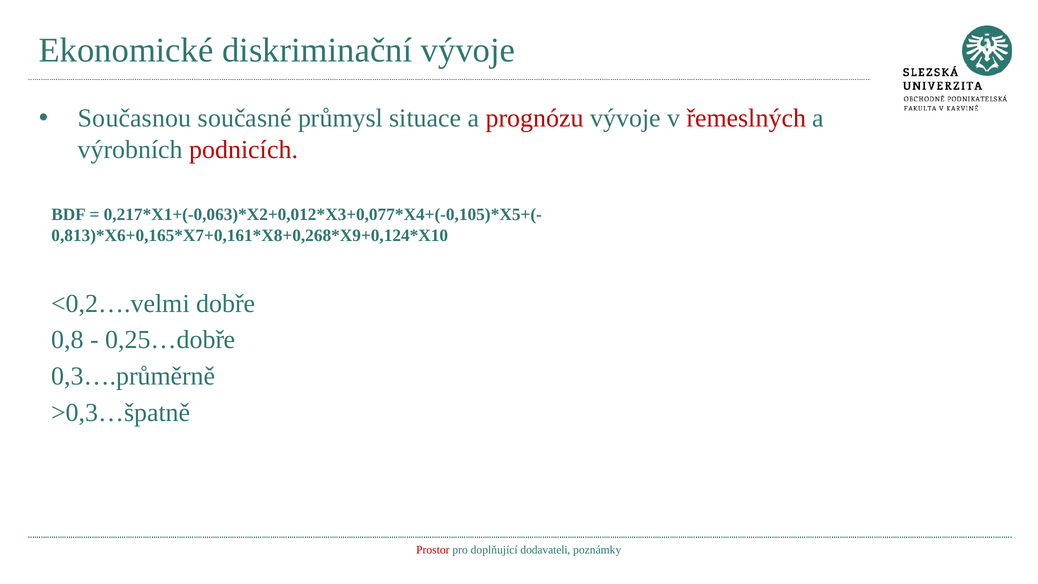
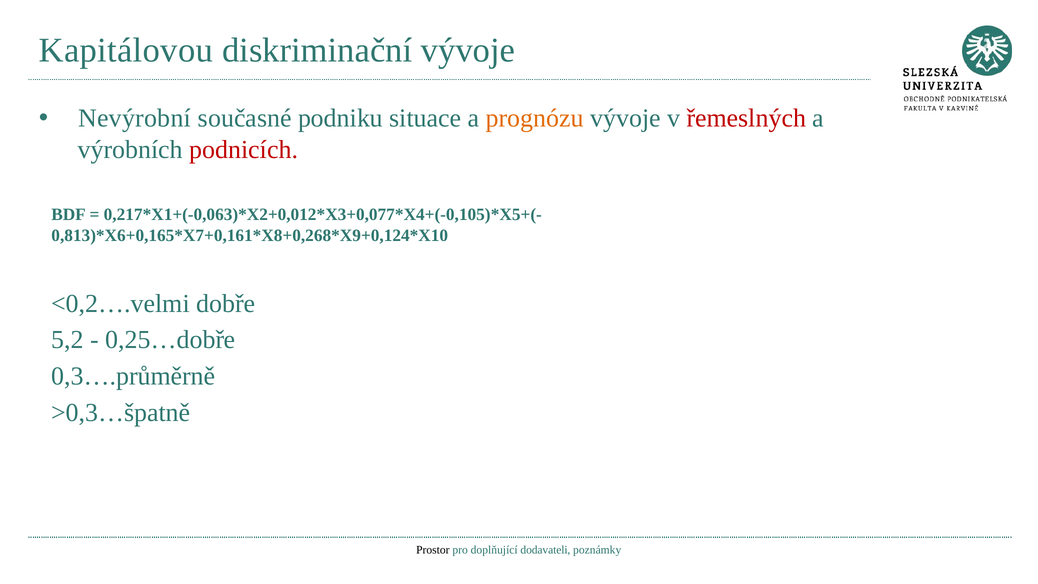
Ekonomické: Ekonomické -> Kapitálovou (126, 50)
Současnou: Současnou -> Nevýrobní (135, 118)
průmysl: průmysl -> podniku (340, 118)
prognózu colour: red -> orange (535, 118)
0,8: 0,8 -> 5,2 (68, 340)
Prostor colour: red -> black (433, 550)
